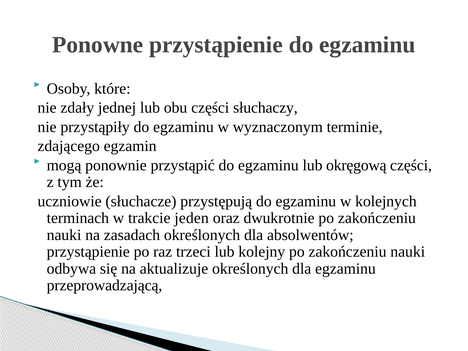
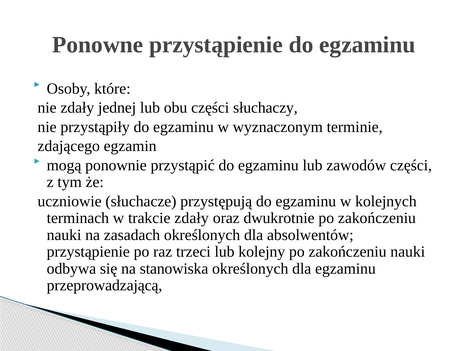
okręgową: okręgową -> zawodów (356, 165)
trakcie jeden: jeden -> zdały (192, 218)
aktualizuje: aktualizuje -> stanowiska (174, 269)
